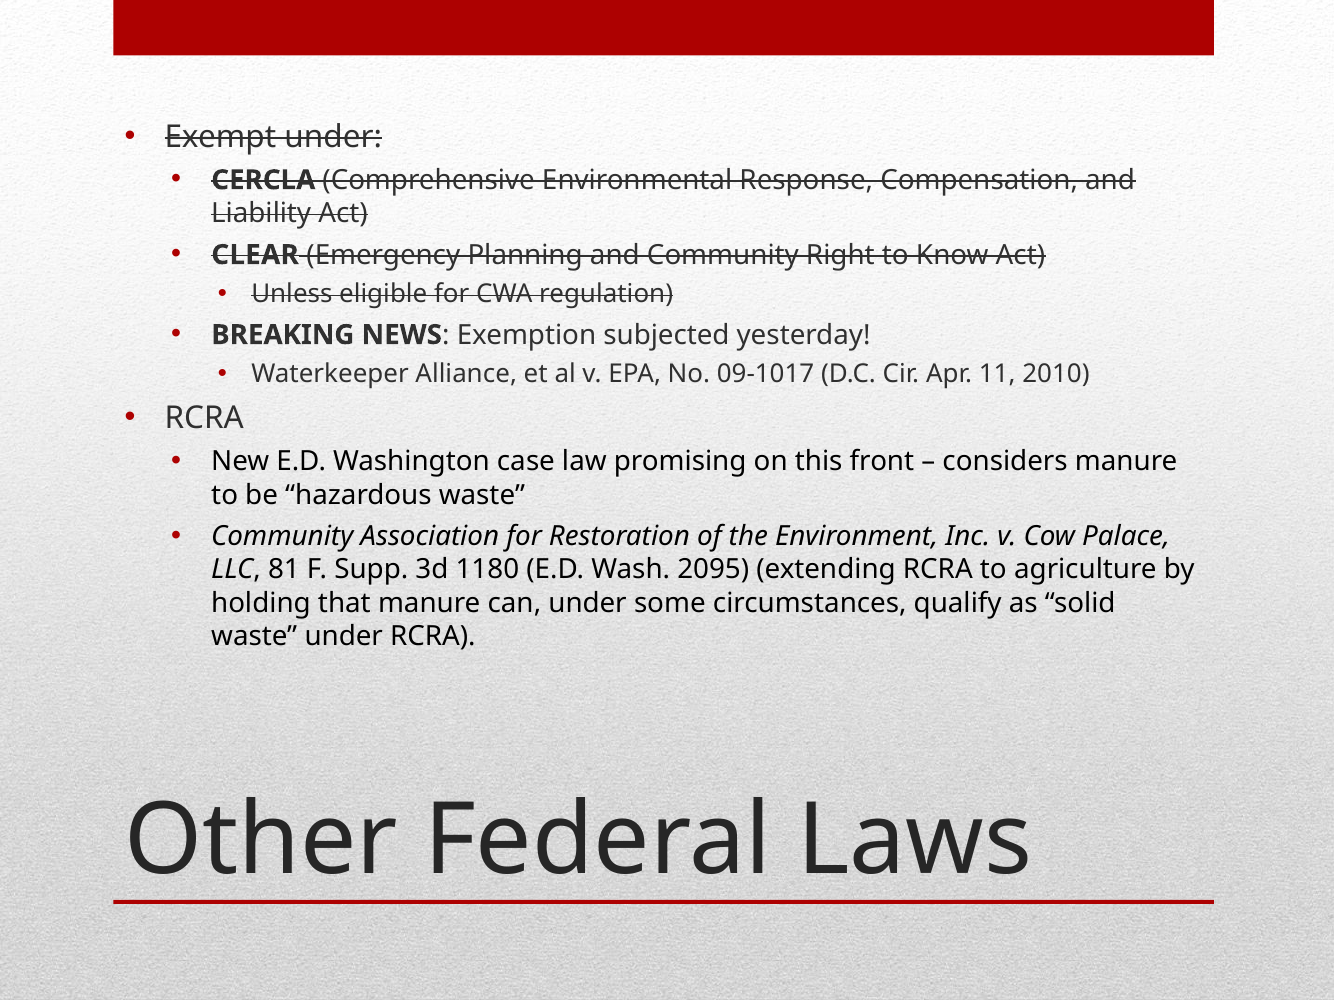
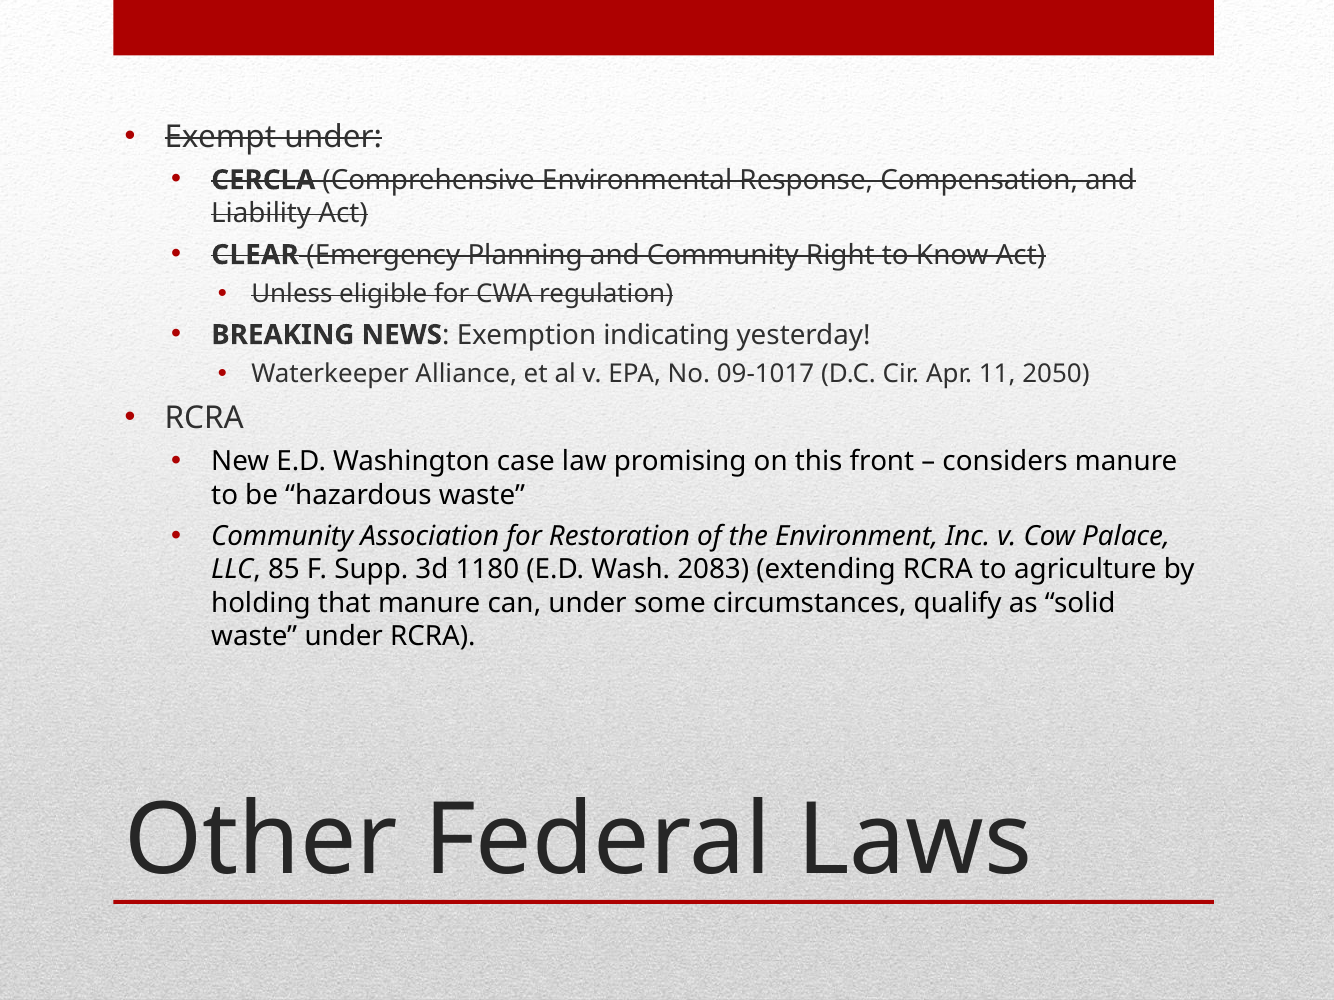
subjected: subjected -> indicating (667, 335)
2010: 2010 -> 2050 (1056, 375)
81: 81 -> 85 (284, 570)
2095: 2095 -> 2083 (713, 570)
